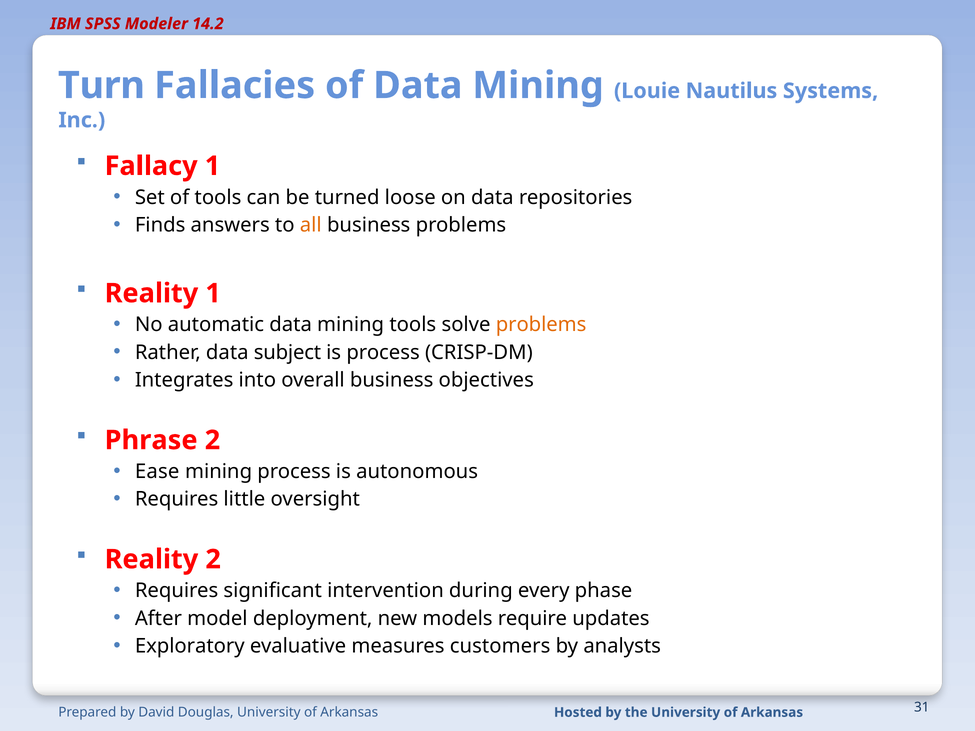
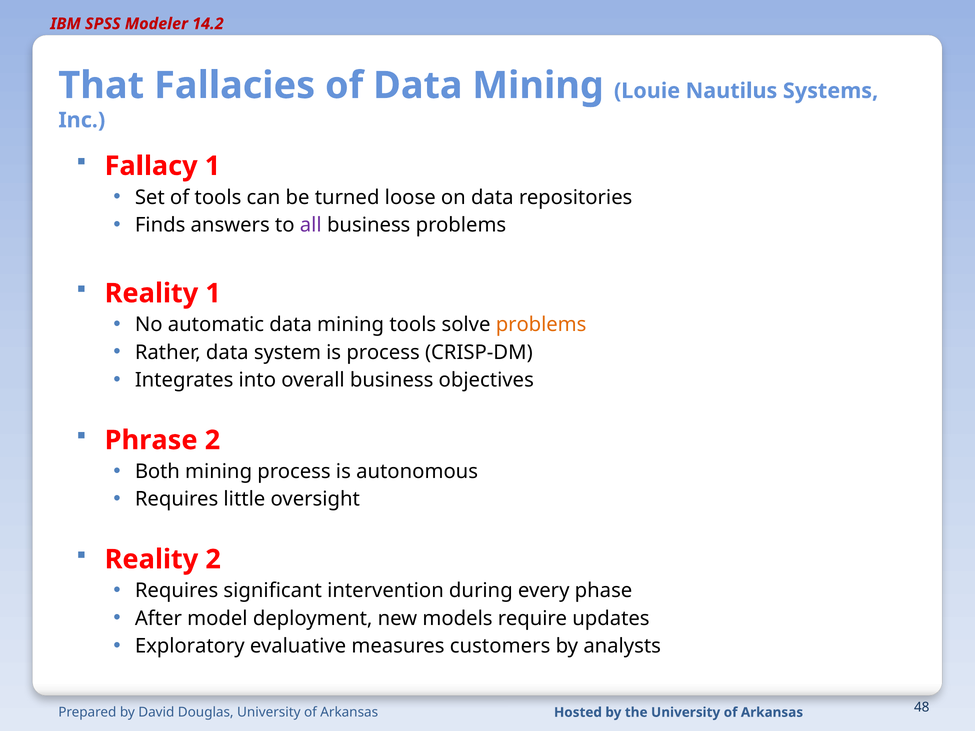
Turn: Turn -> That (101, 86)
all colour: orange -> purple (311, 225)
subject: subject -> system (287, 353)
Ease: Ease -> Both (157, 472)
31: 31 -> 48 (922, 707)
